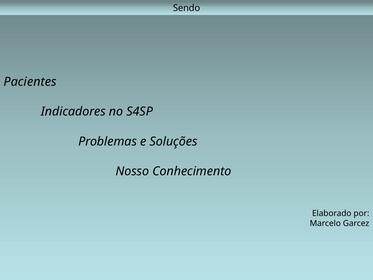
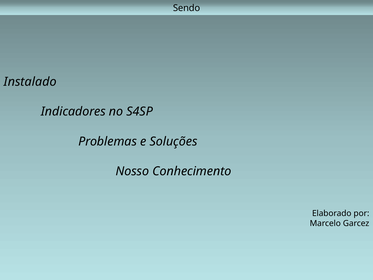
Pacientes: Pacientes -> Instalado (30, 82)
